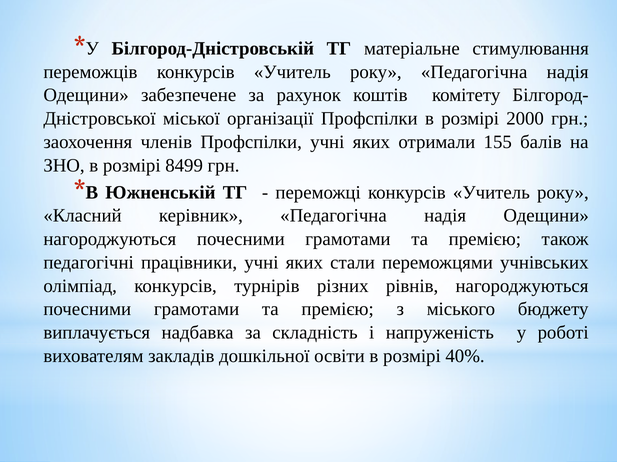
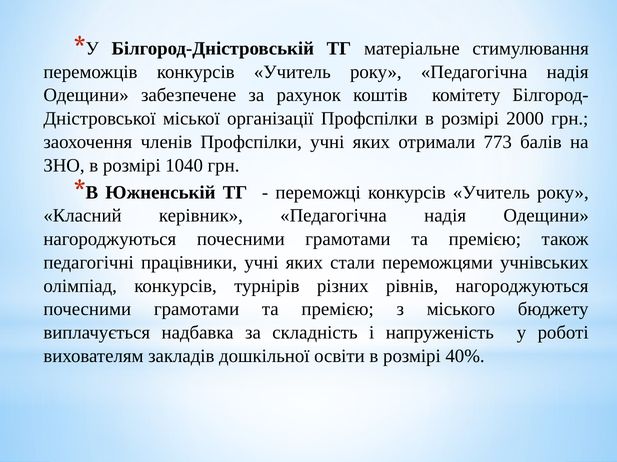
155: 155 -> 773 (498, 142)
8499: 8499 -> 1040 (184, 166)
